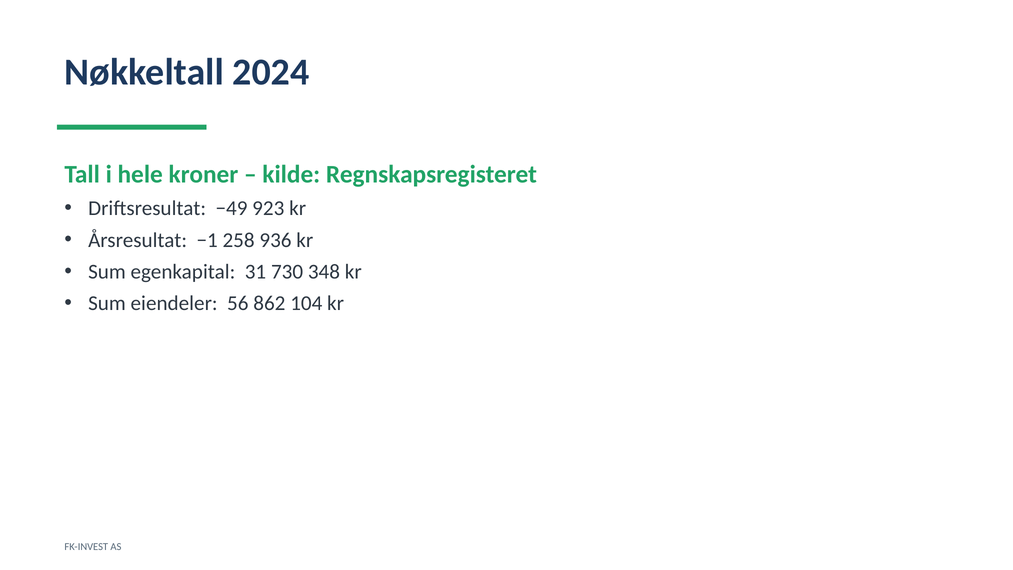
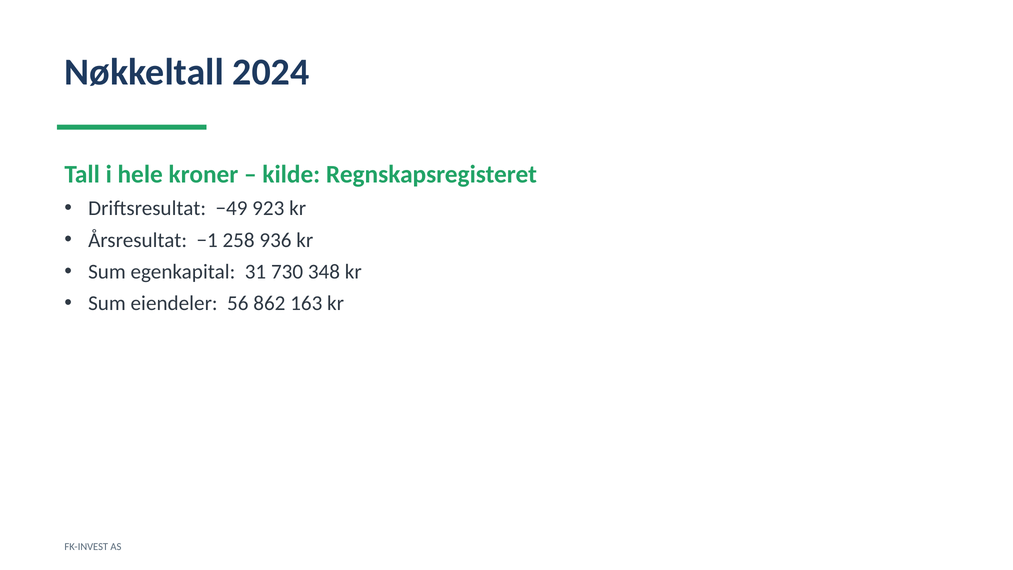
104: 104 -> 163 (306, 303)
